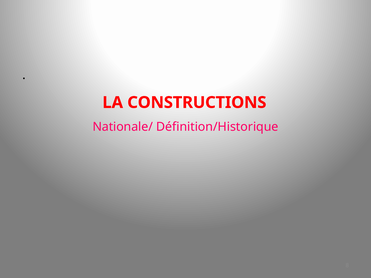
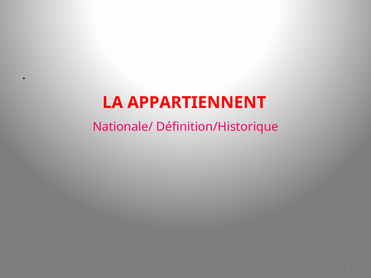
CONSTRUCTIONS: CONSTRUCTIONS -> APPARTIENNENT (197, 103)
